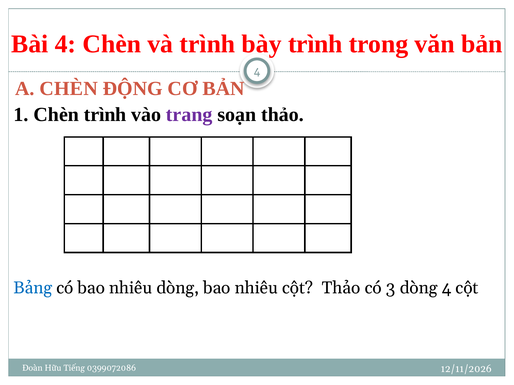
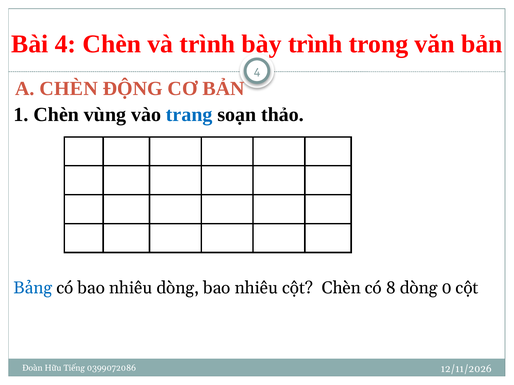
Chèn trình: trình -> vùng (105, 115)
trang colour: purple -> blue (189, 115)
cột Thảo: Thảo -> Chèn (341, 288)
3: 3 -> 8 (391, 288)
dòng 4: 4 -> 0 (447, 288)
